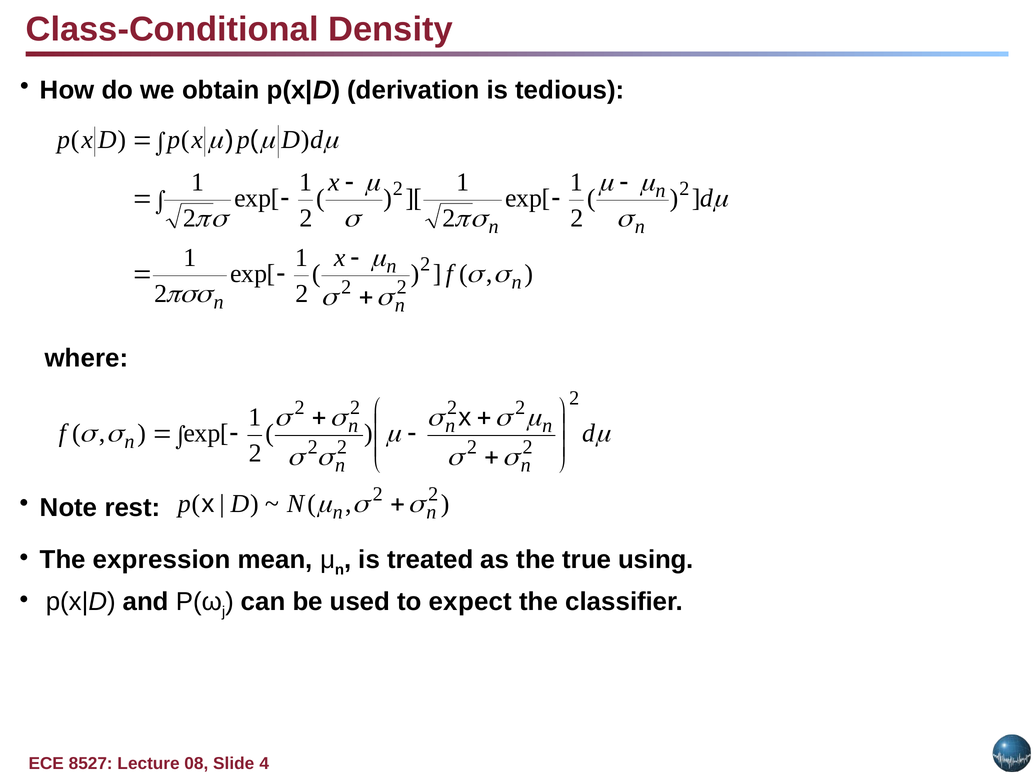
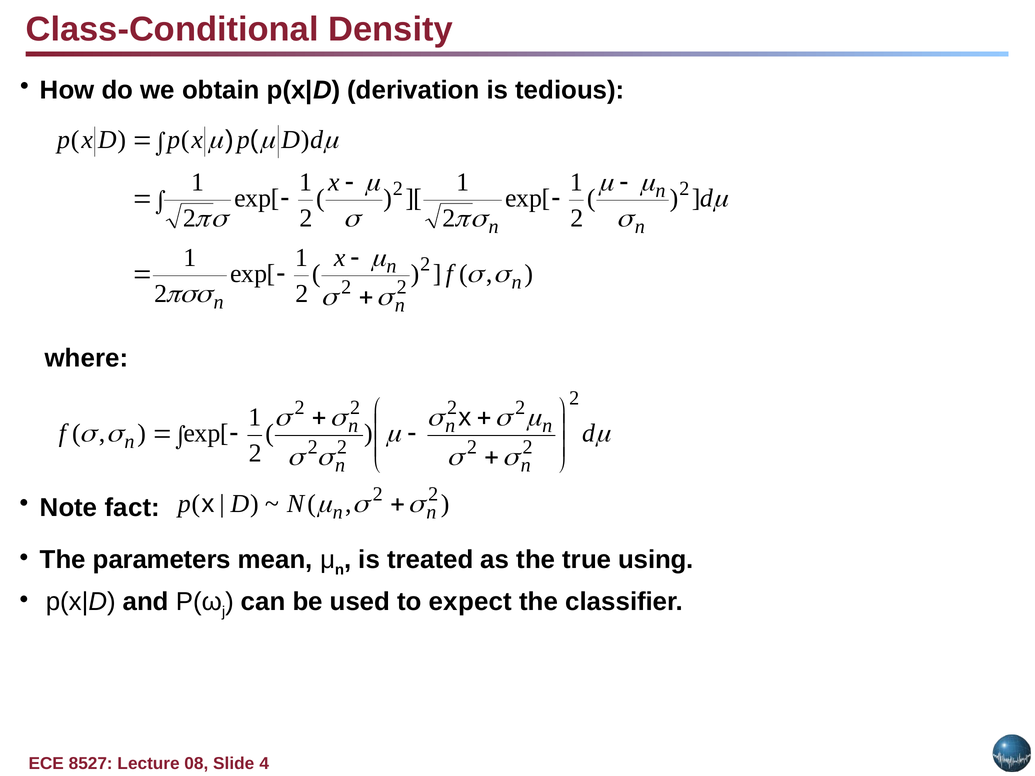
rest: rest -> fact (132, 508)
expression: expression -> parameters (162, 560)
